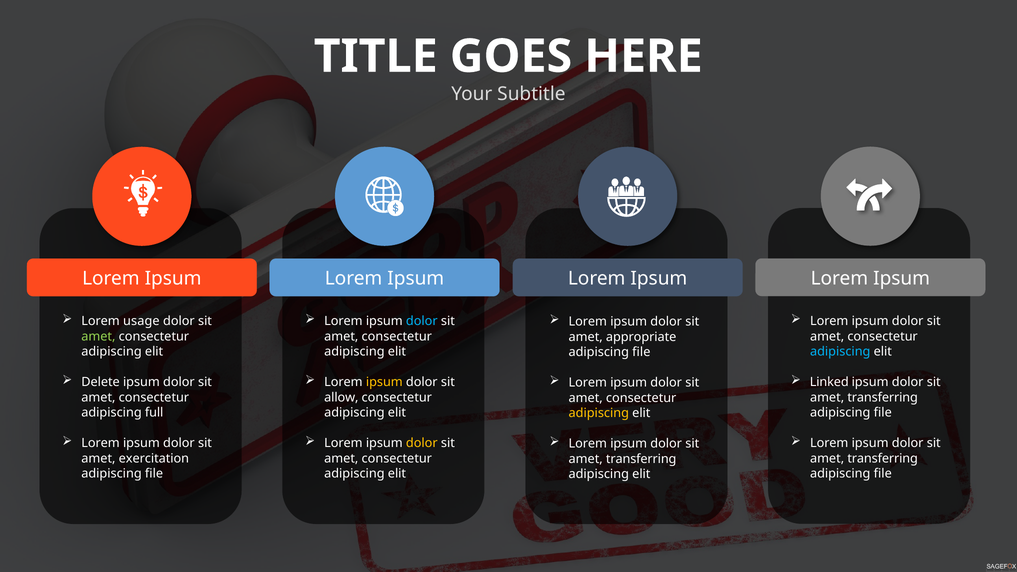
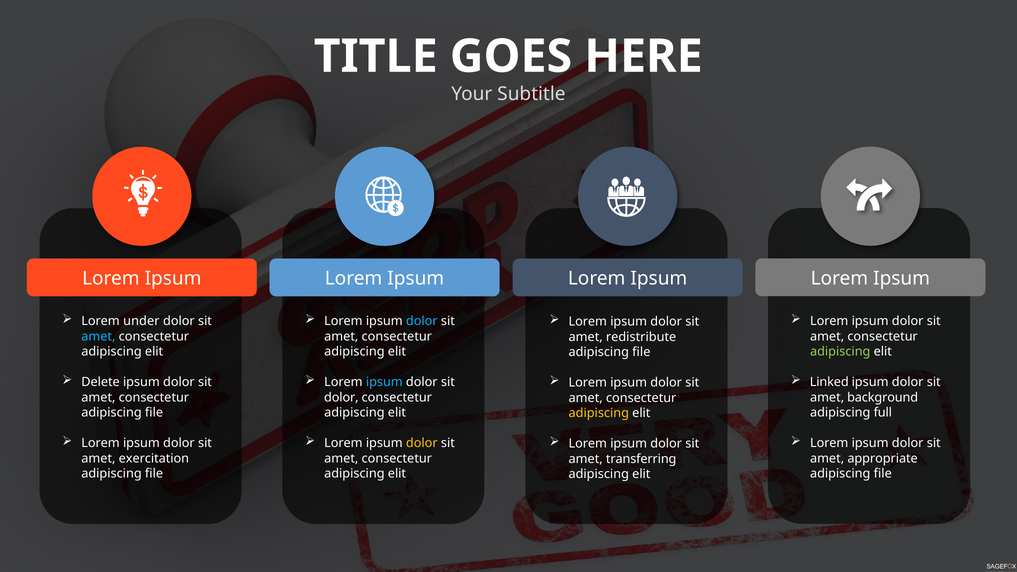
usage: usage -> under (141, 321)
amet colour: light green -> light blue (98, 337)
appropriate: appropriate -> redistribute (641, 337)
adipiscing colour: light blue -> light green (840, 352)
ipsum colour: yellow -> light blue (384, 382)
allow: allow -> dolor (341, 398)
transferring: transferring -> background (883, 398)
full: full -> file (154, 413)
file: file -> full (883, 413)
transferring: transferring -> appropriate (883, 459)
